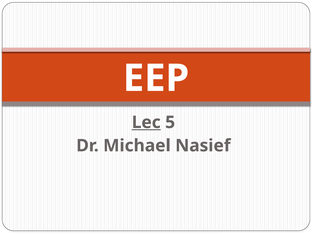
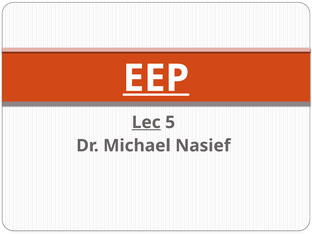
EEP underline: none -> present (156, 78)
